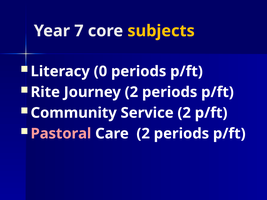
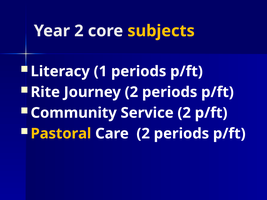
Year 7: 7 -> 2 (79, 31)
0: 0 -> 1 (100, 71)
Pastoral colour: pink -> yellow (61, 134)
